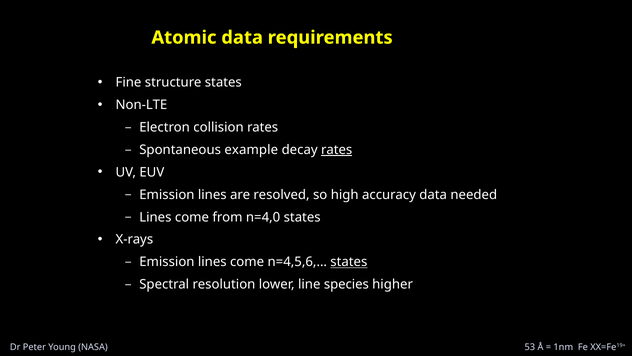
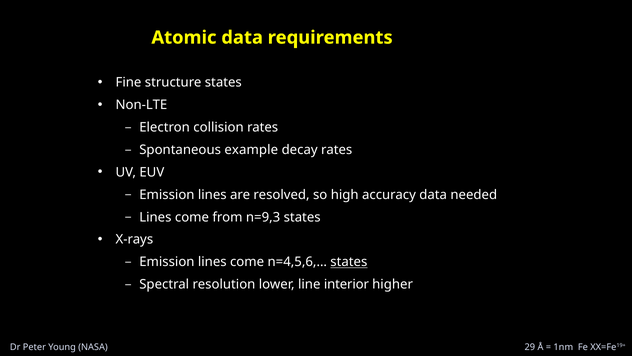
rates underline: present -> none (337, 150)
n=4,0: n=4,0 -> n=9,3 (263, 217)
species: species -> interior (346, 284)
53: 53 -> 29 (530, 347)
